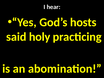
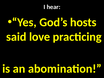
holy: holy -> love (40, 37)
